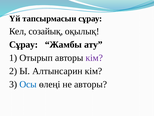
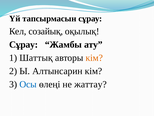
Отырып: Отырып -> Шаттық (36, 58)
кім colour: purple -> orange (94, 58)
не авторы: авторы -> жаттау (91, 84)
